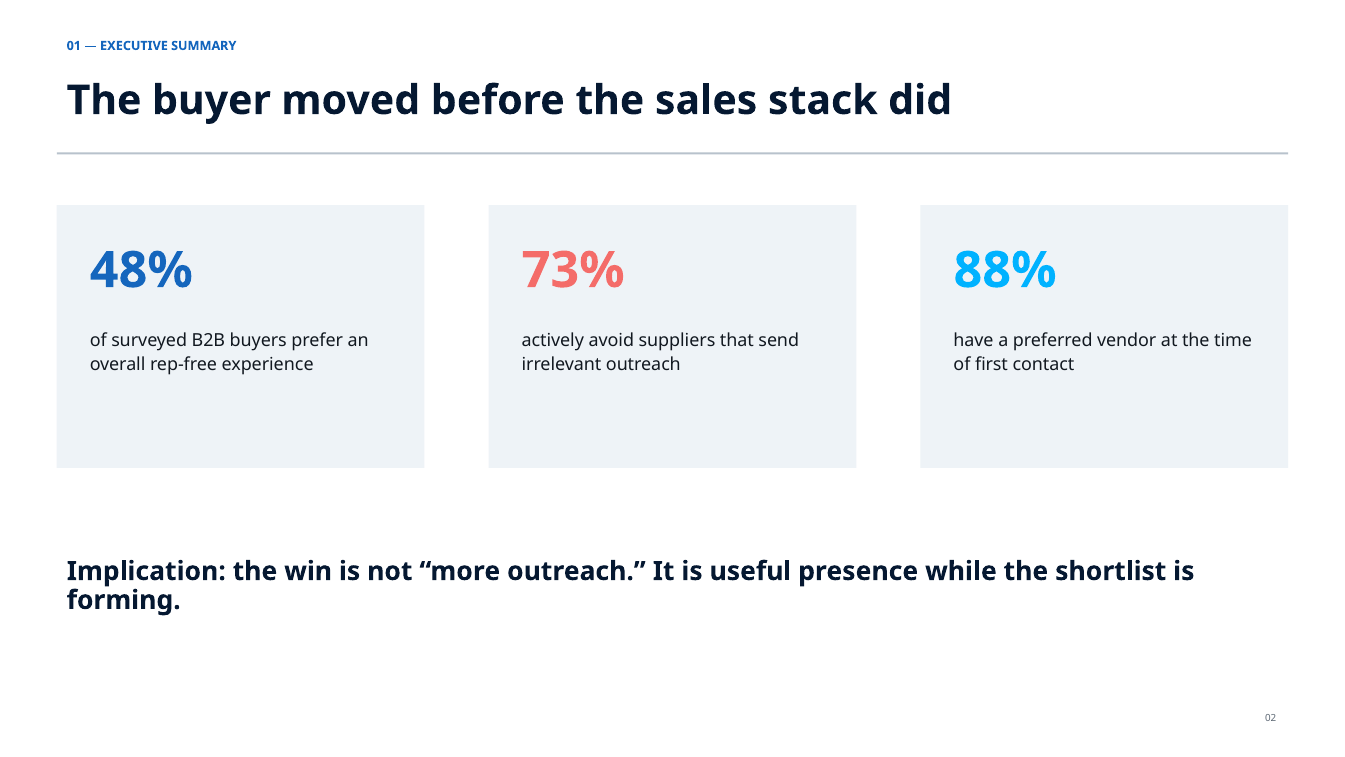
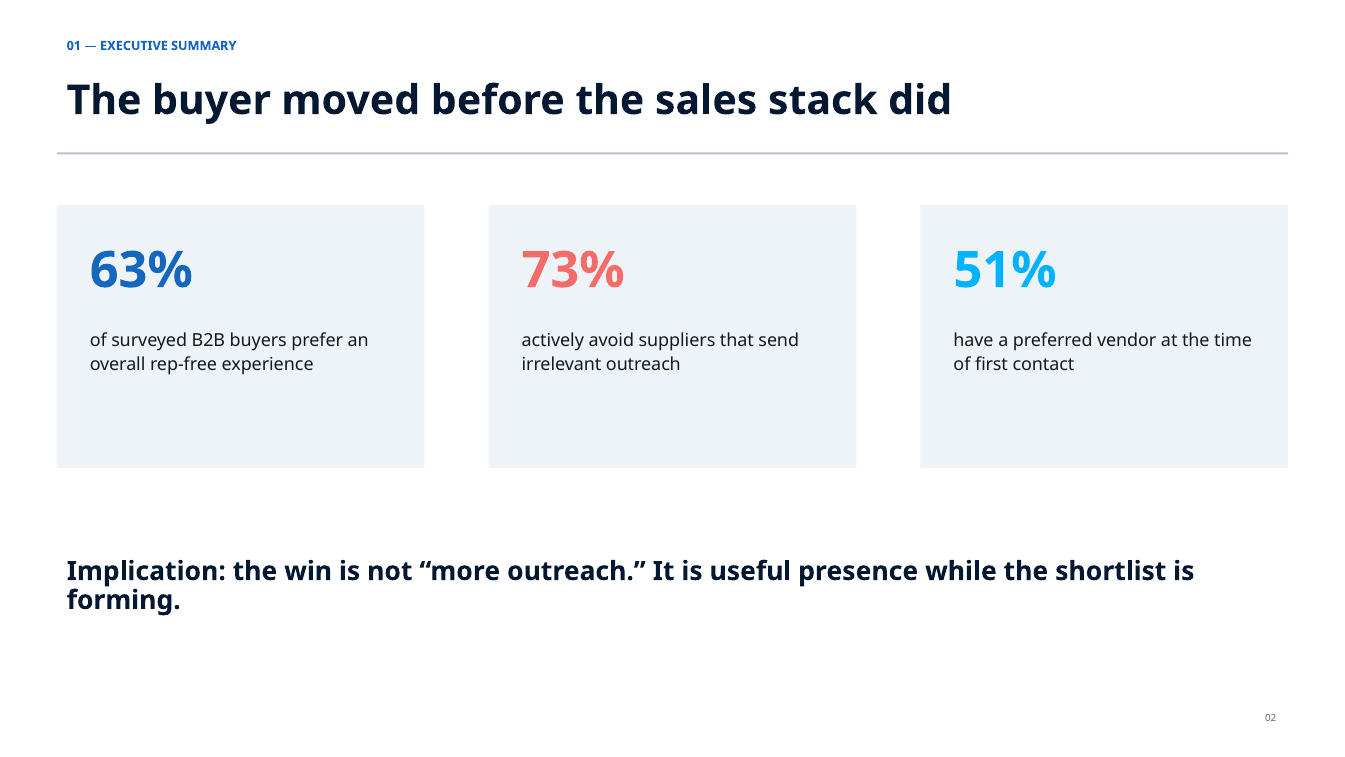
48%: 48% -> 63% (141, 270)
88%: 88% -> 51% (1005, 270)
